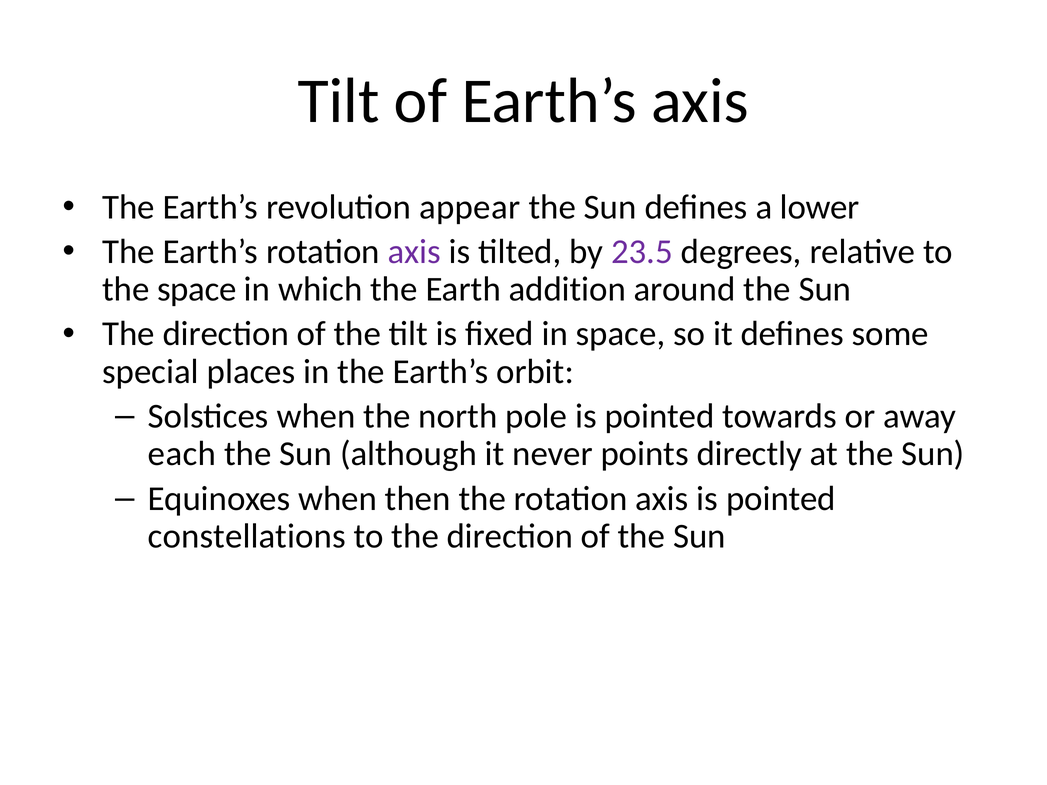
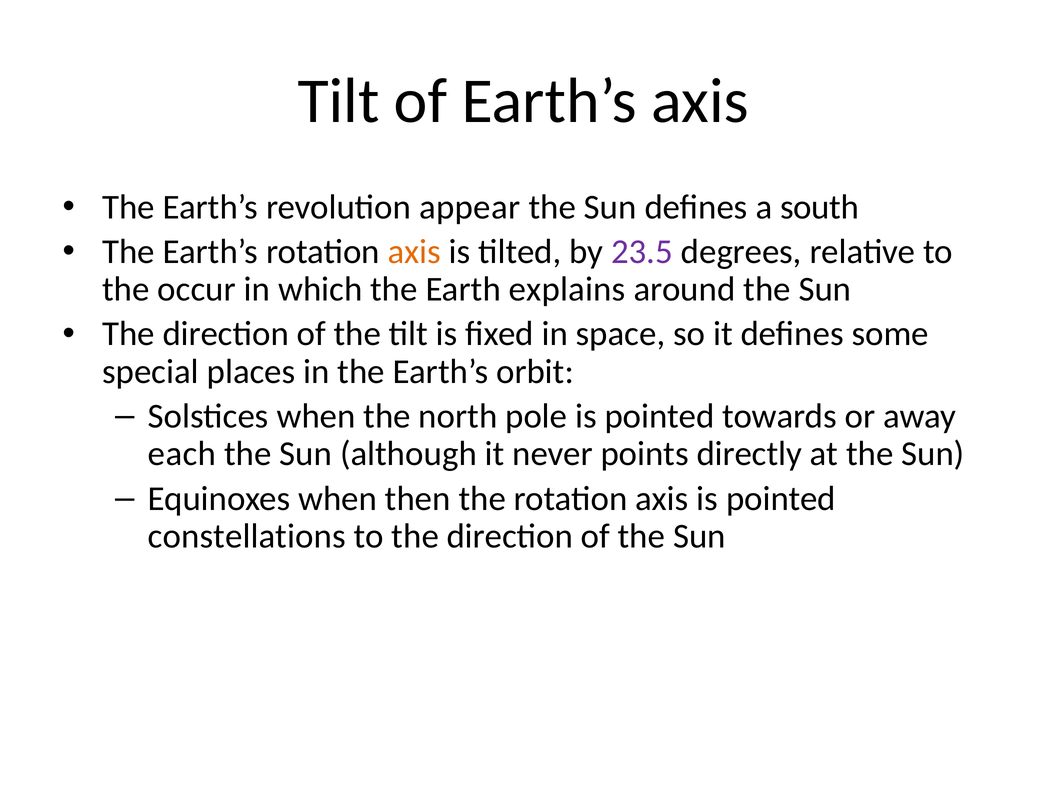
lower: lower -> south (820, 207)
axis colour: purple -> orange (414, 252)
the space: space -> occur (197, 289)
addition: addition -> explains (567, 289)
